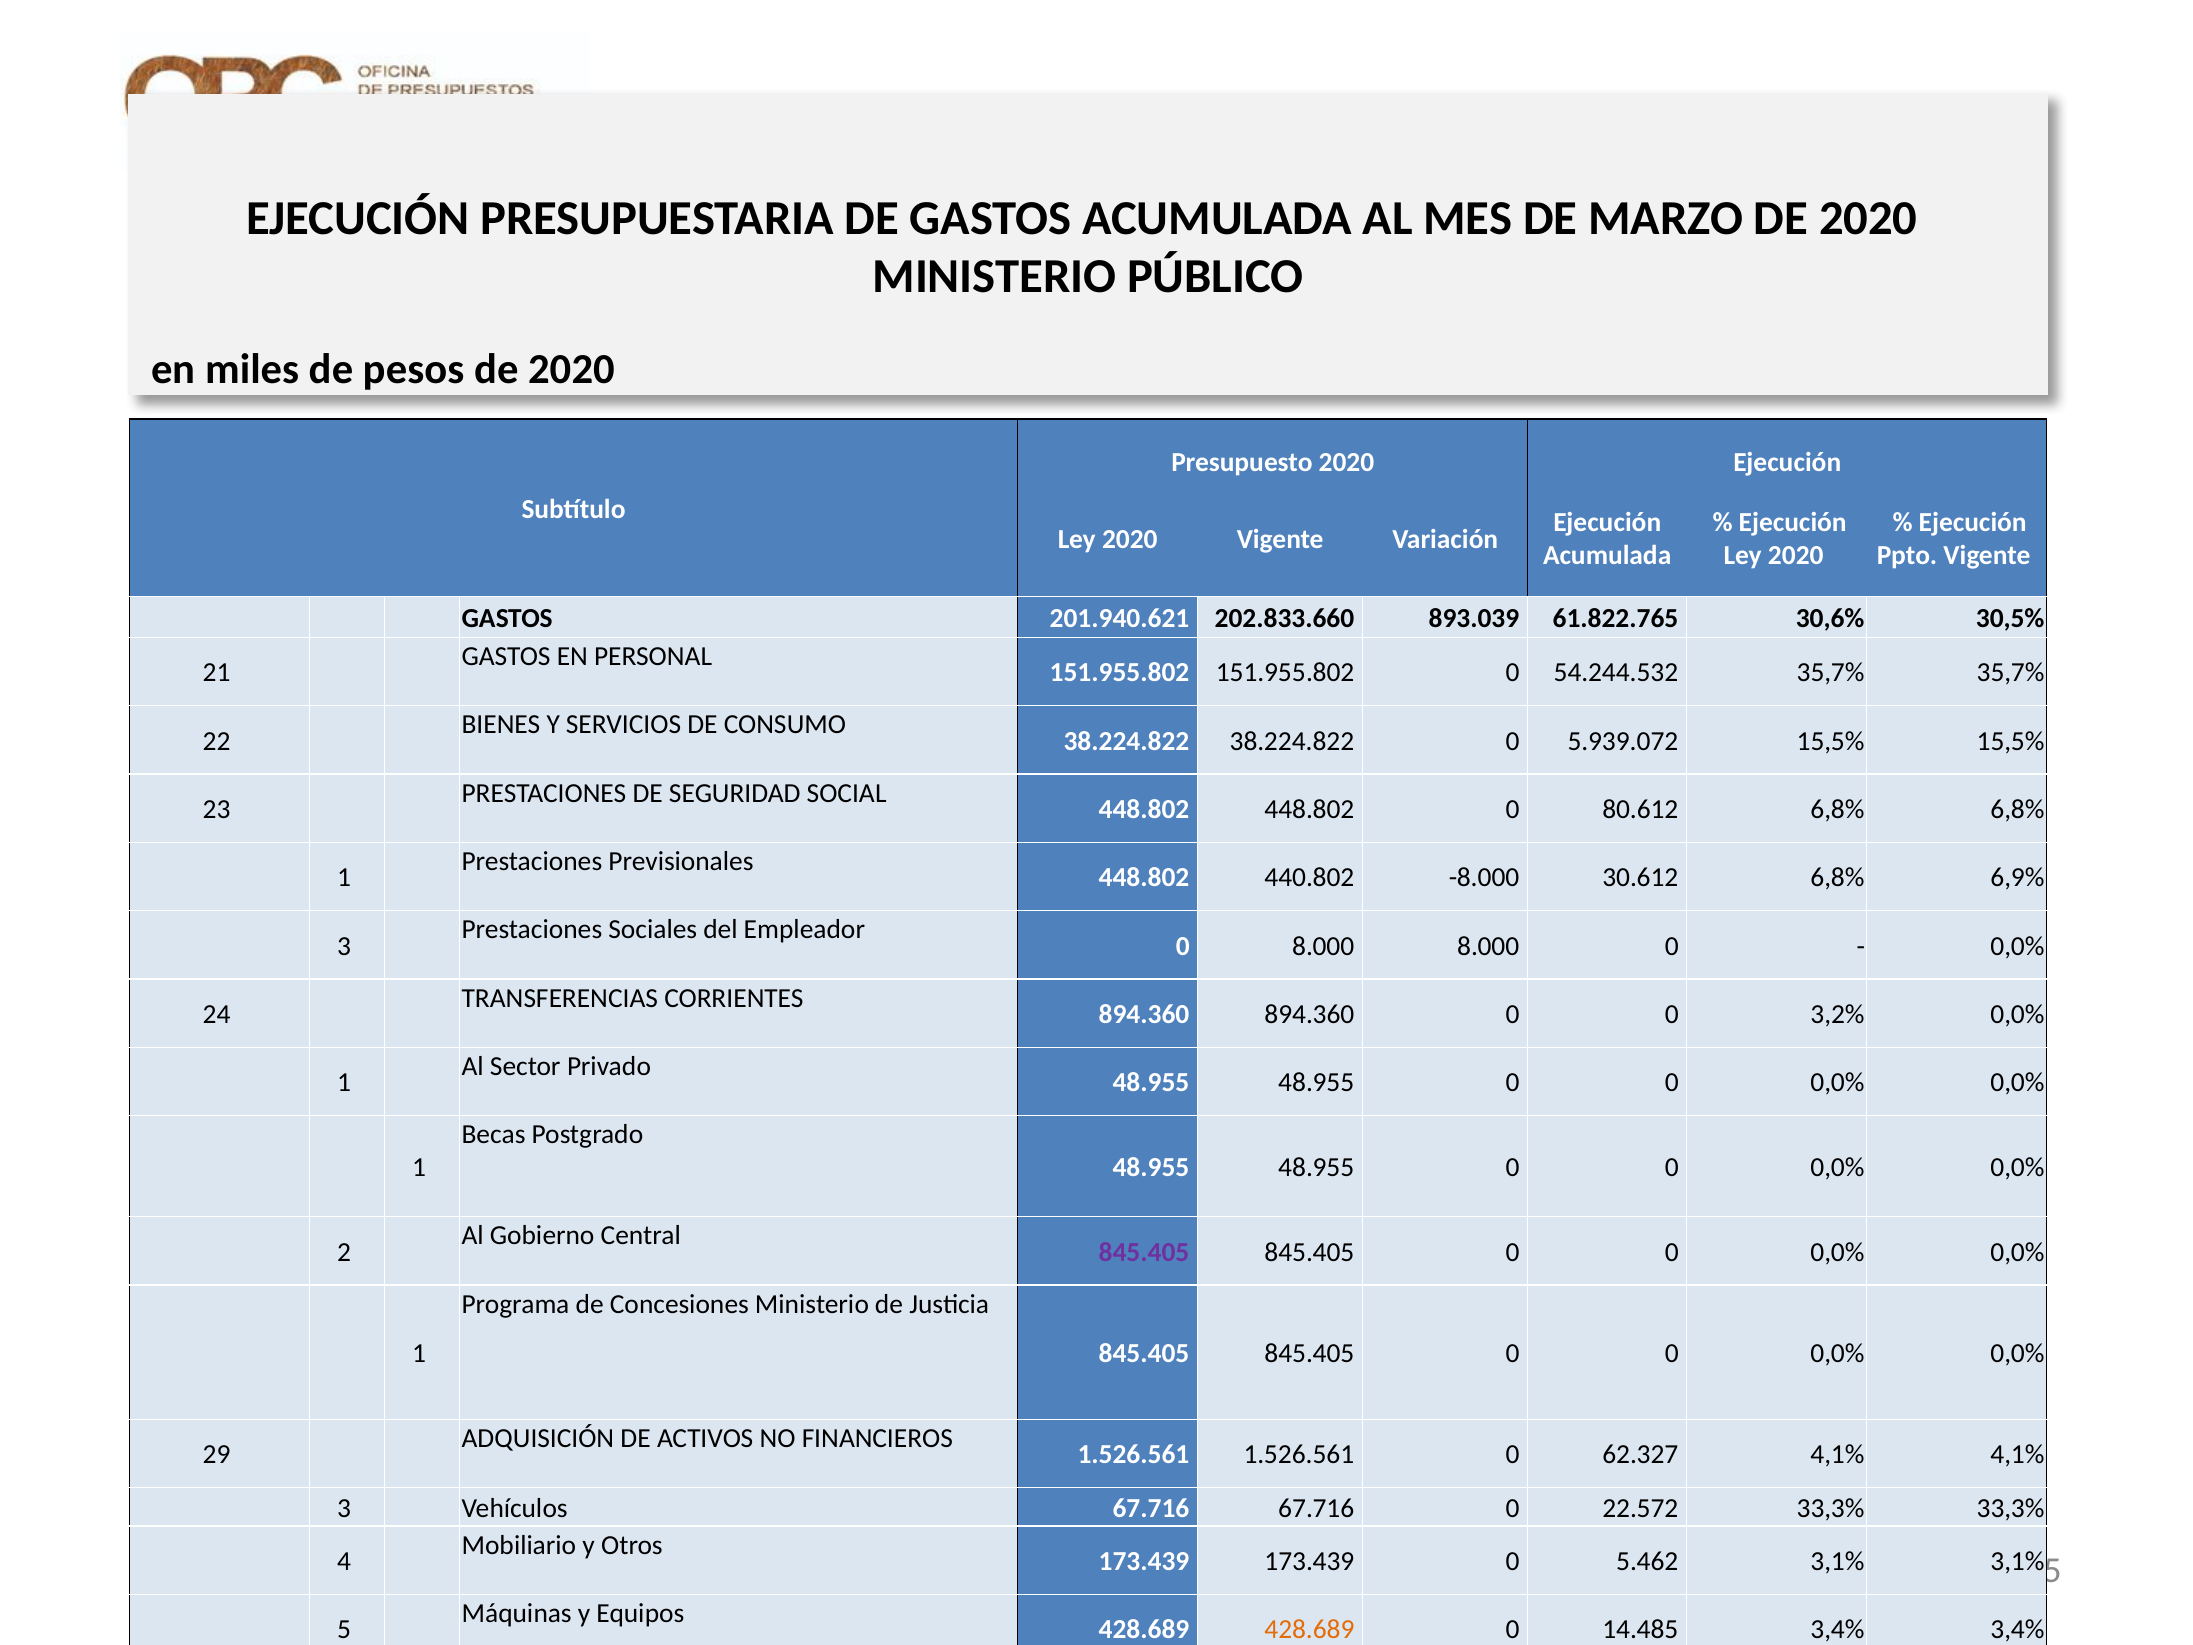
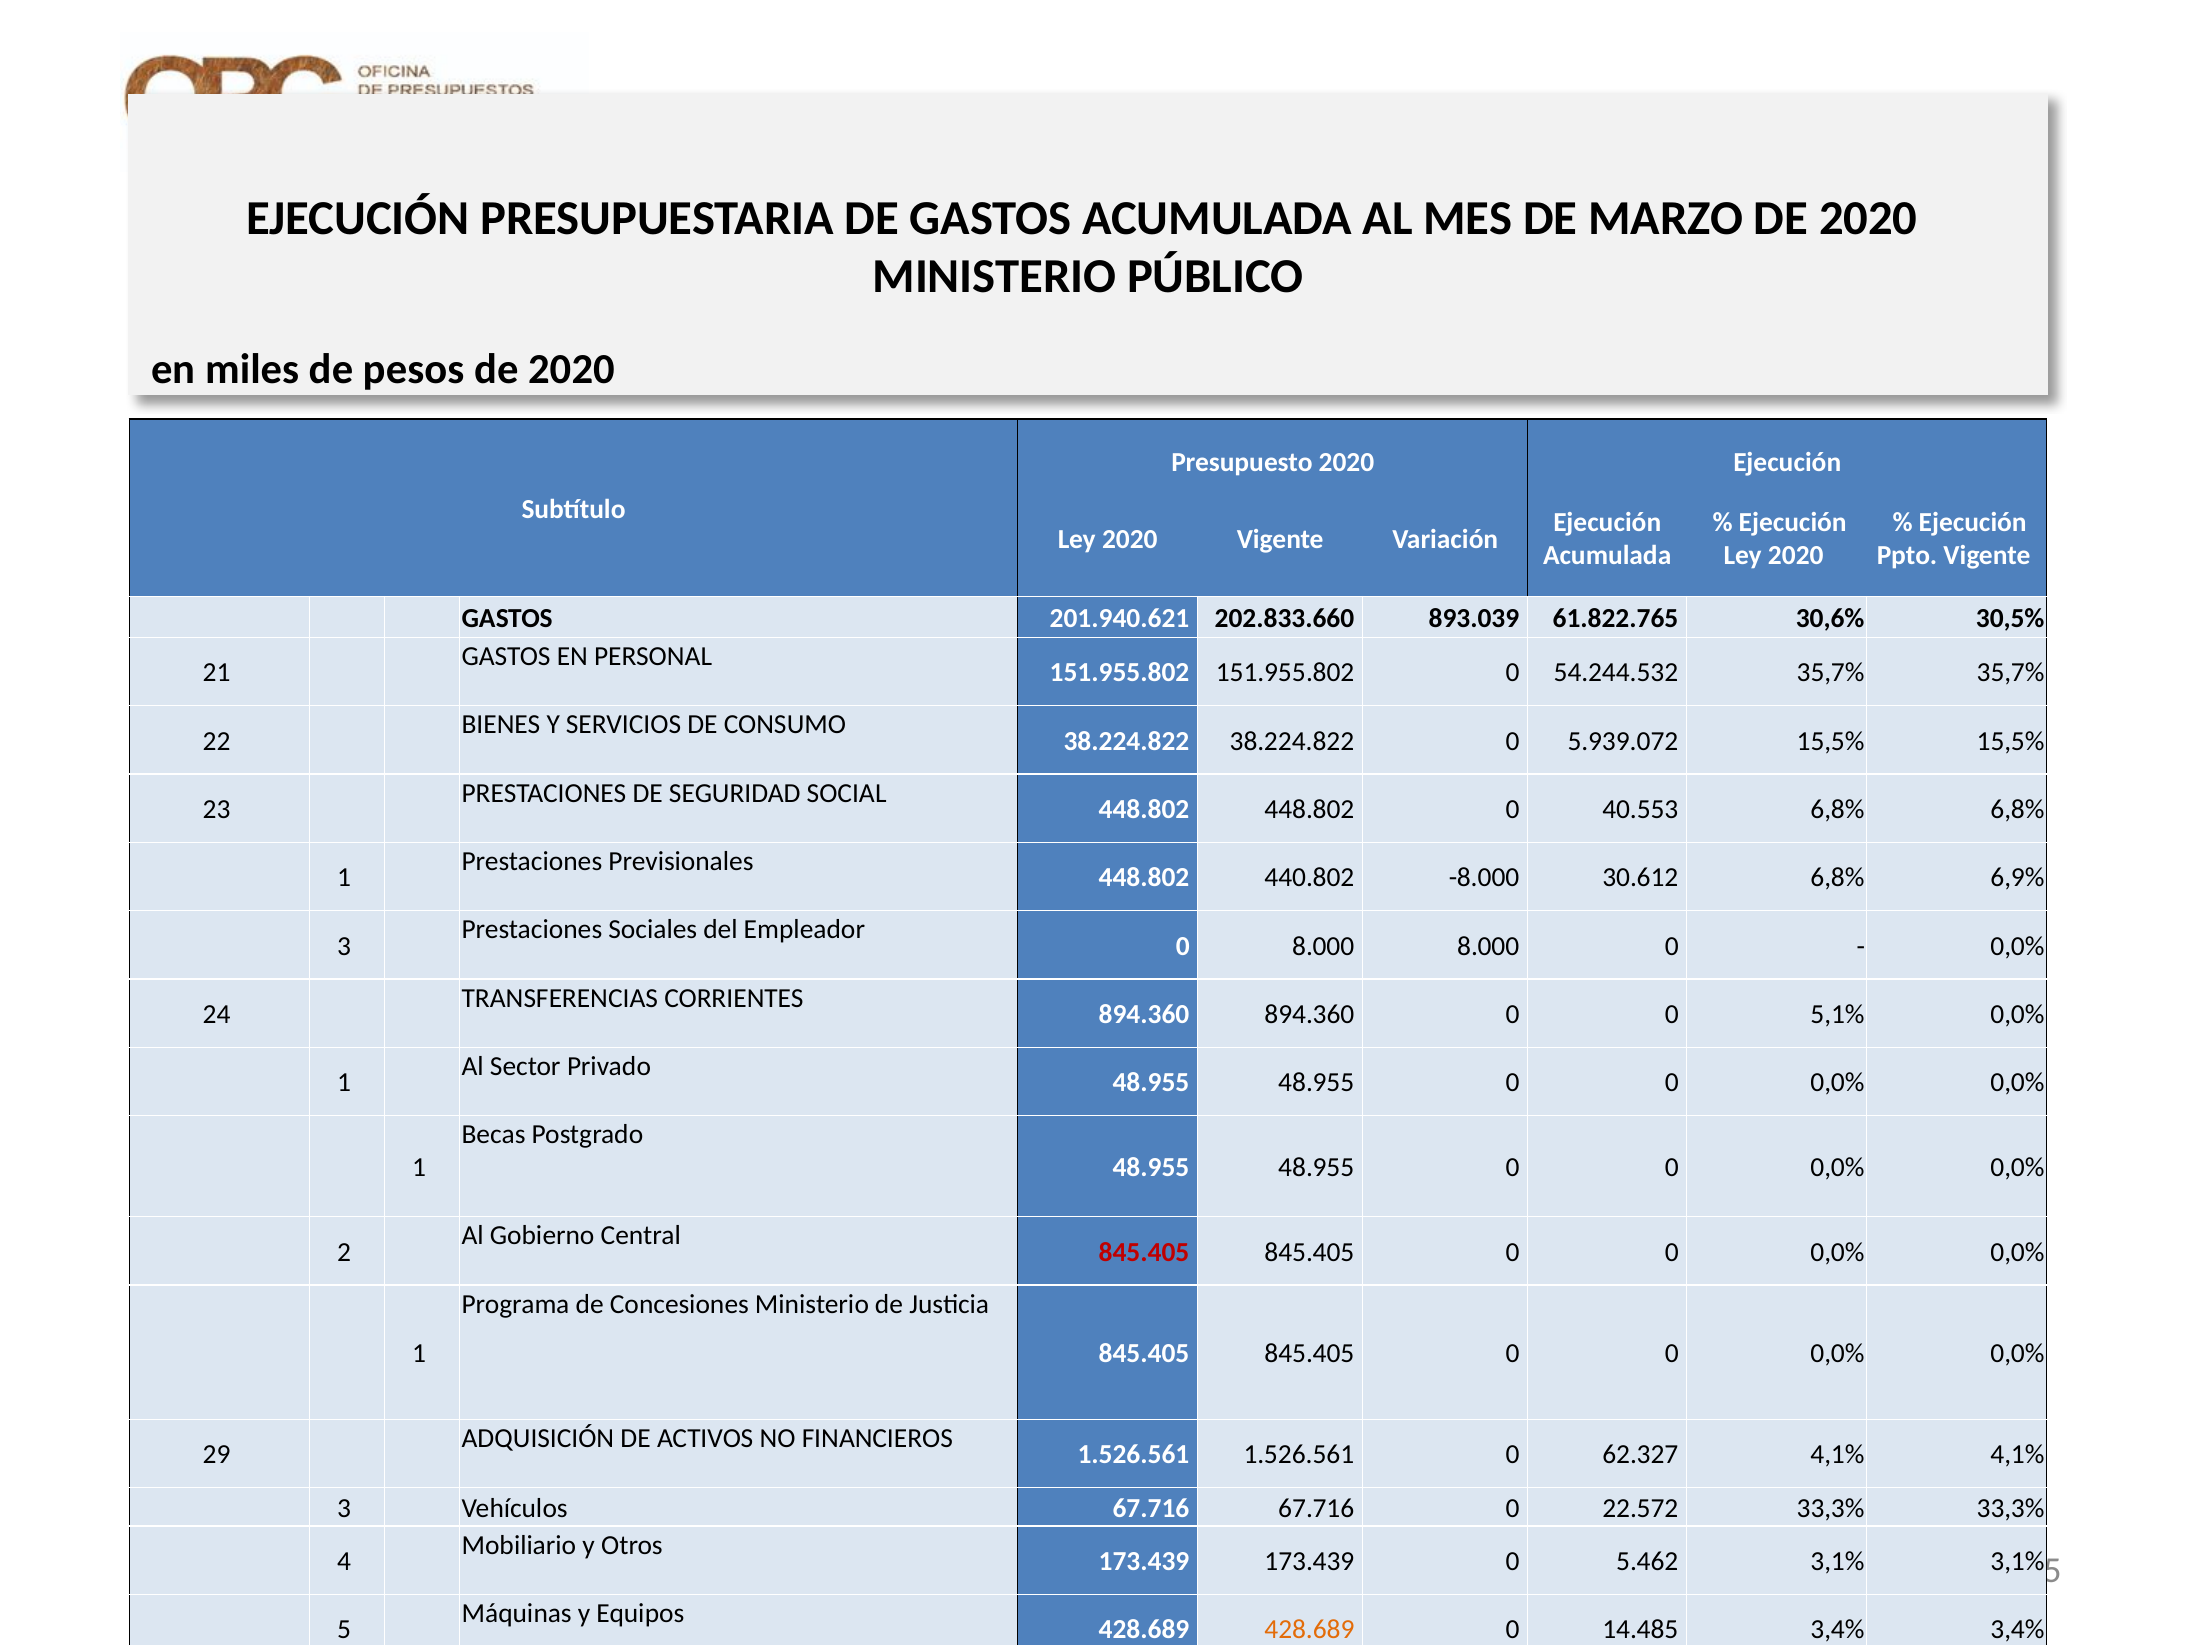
80.612: 80.612 -> 40.553 (1640, 809)
3,2%: 3,2% -> 5,1% (1837, 1014)
845.405 colour: purple -> red (1144, 1252)
